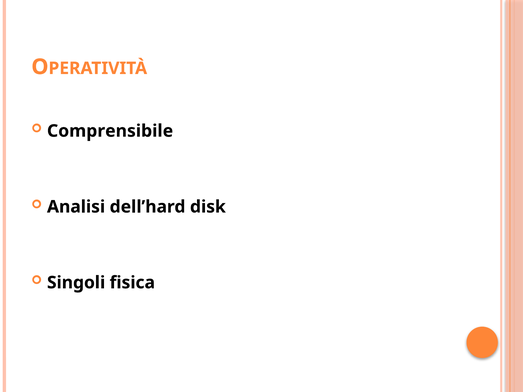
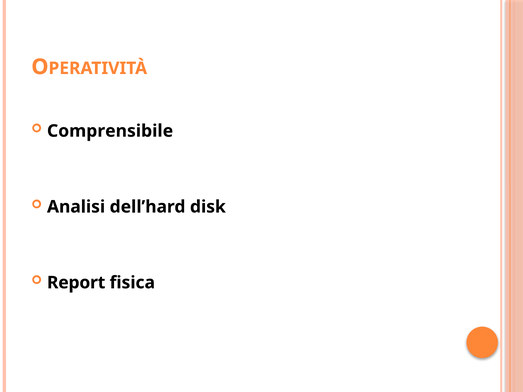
Singoli: Singoli -> Report (76, 283)
